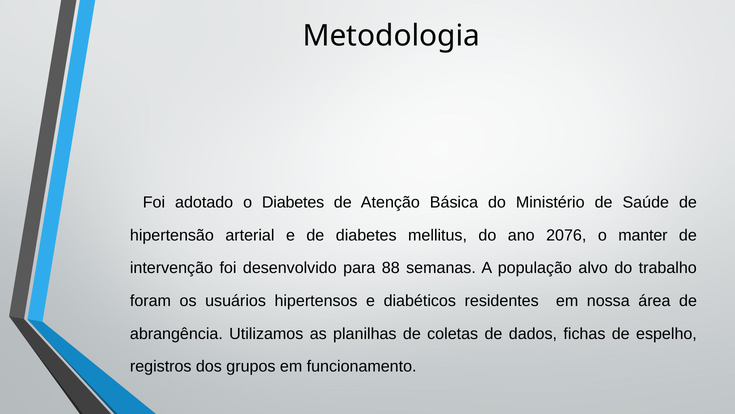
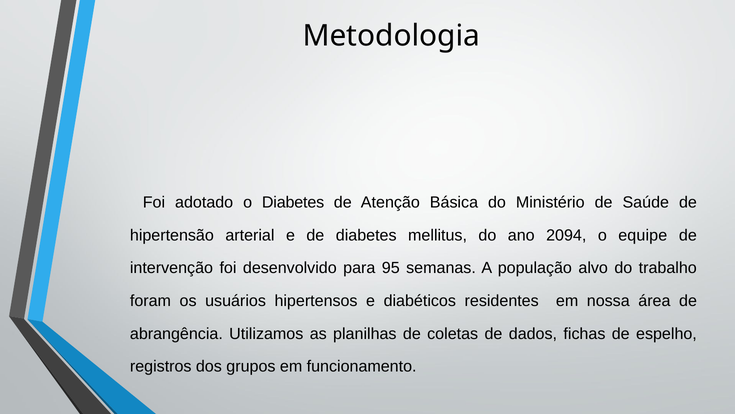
2076: 2076 -> 2094 (566, 235)
manter: manter -> equipe (643, 235)
88: 88 -> 95 (391, 268)
